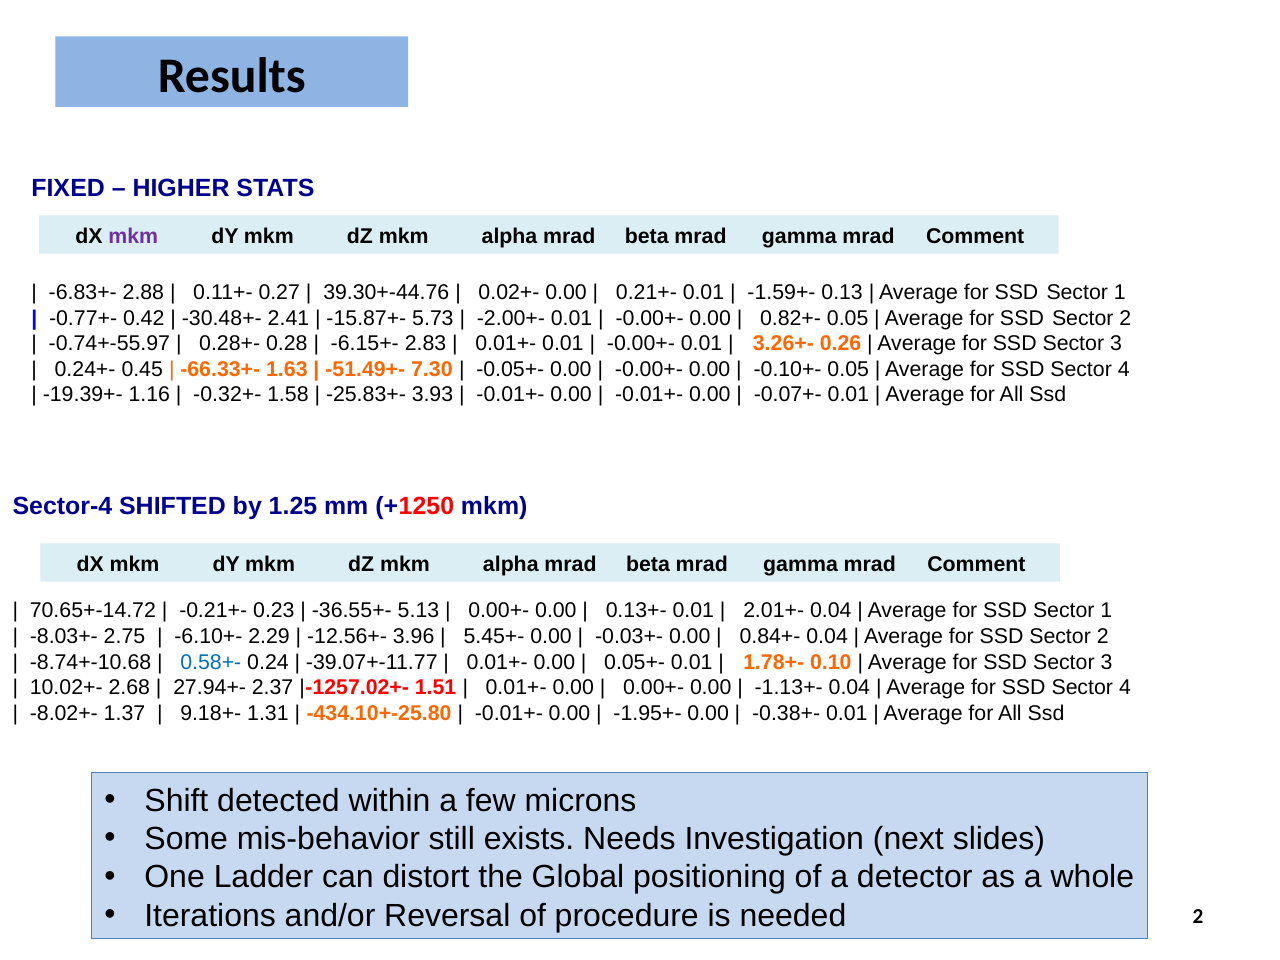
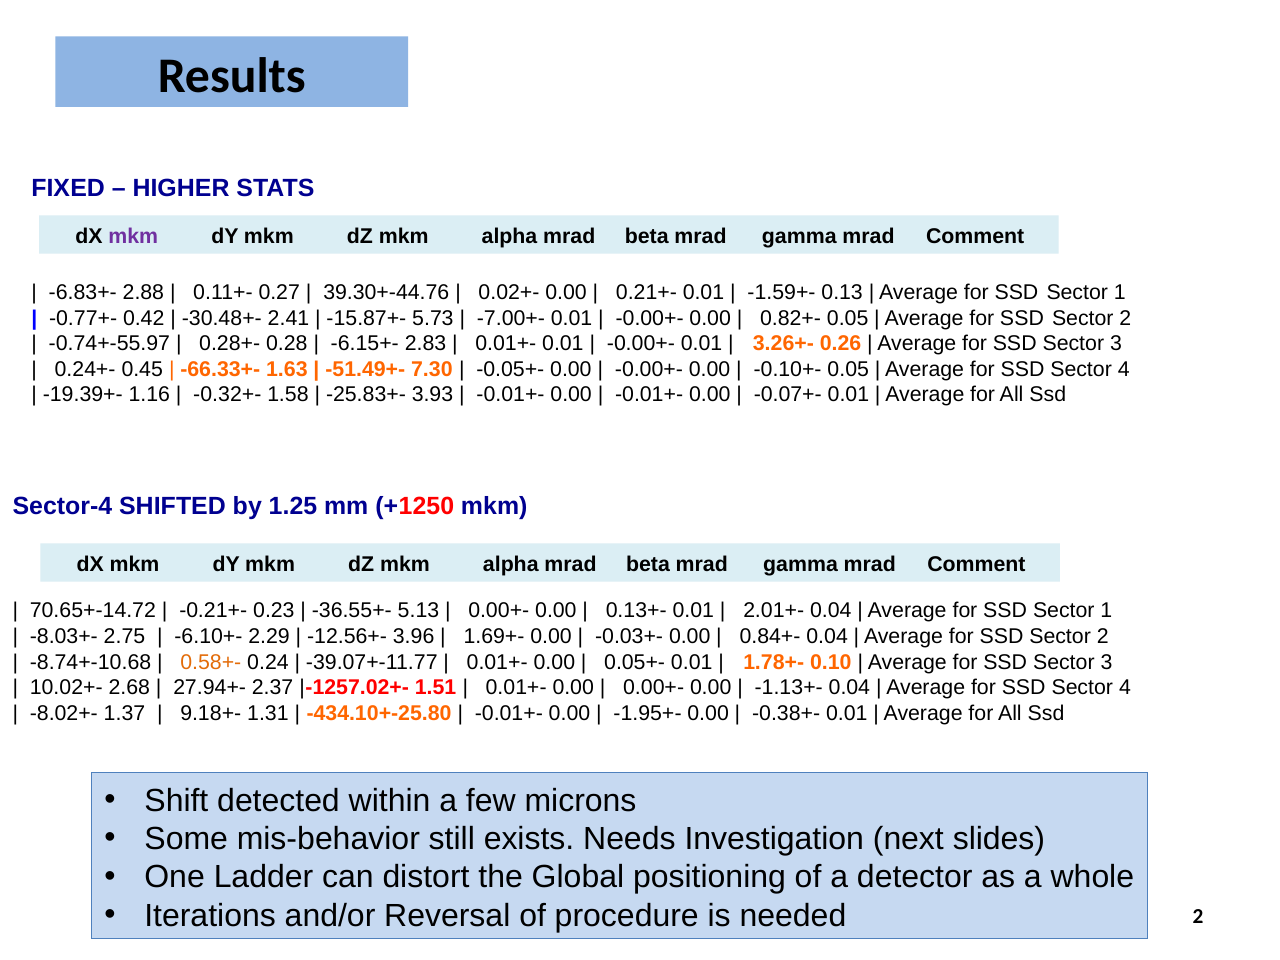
-2.00+-: -2.00+- -> -7.00+- (511, 318)
5.45+-: 5.45+- -> 1.69+- (494, 636)
0.58+- colour: blue -> orange (211, 662)
